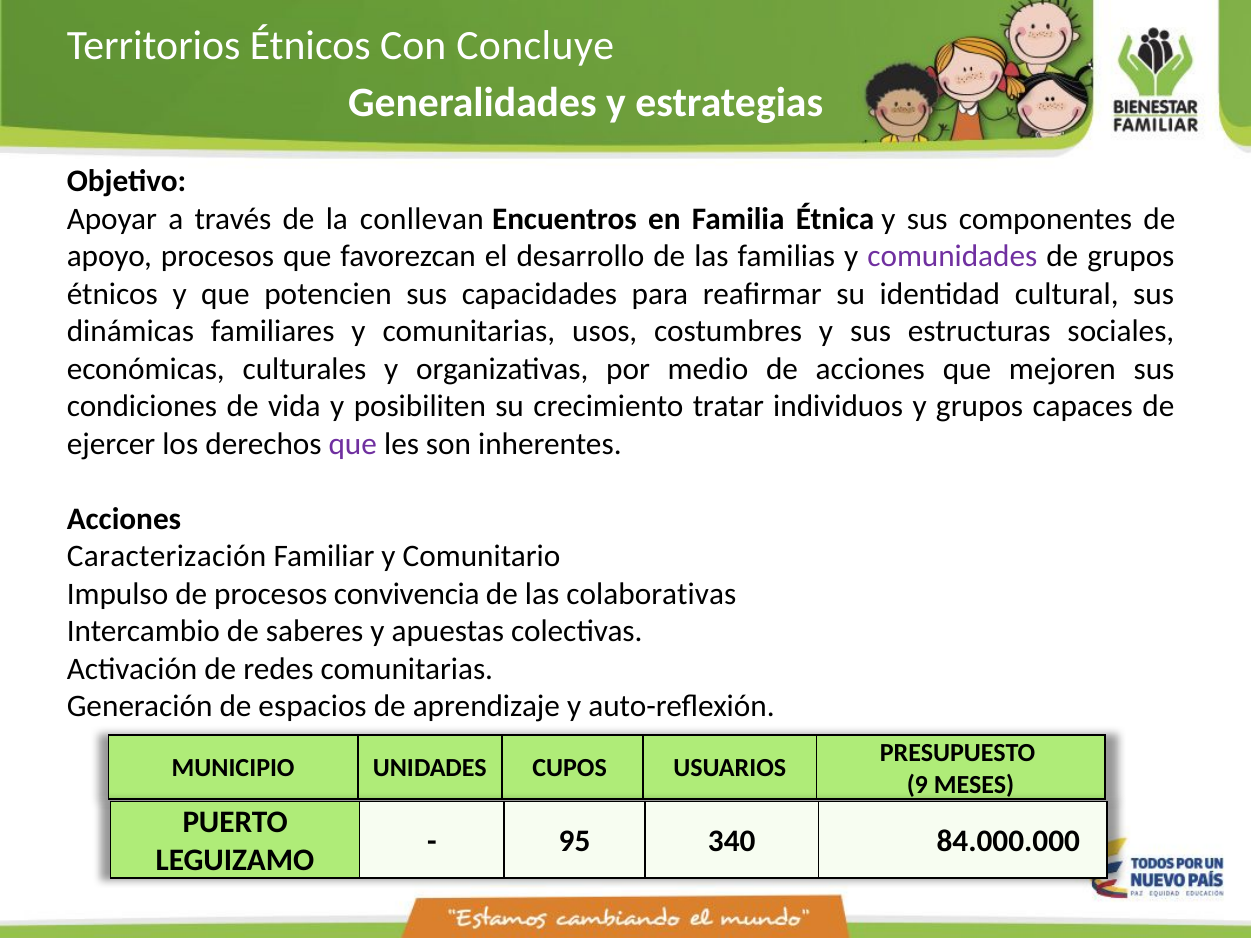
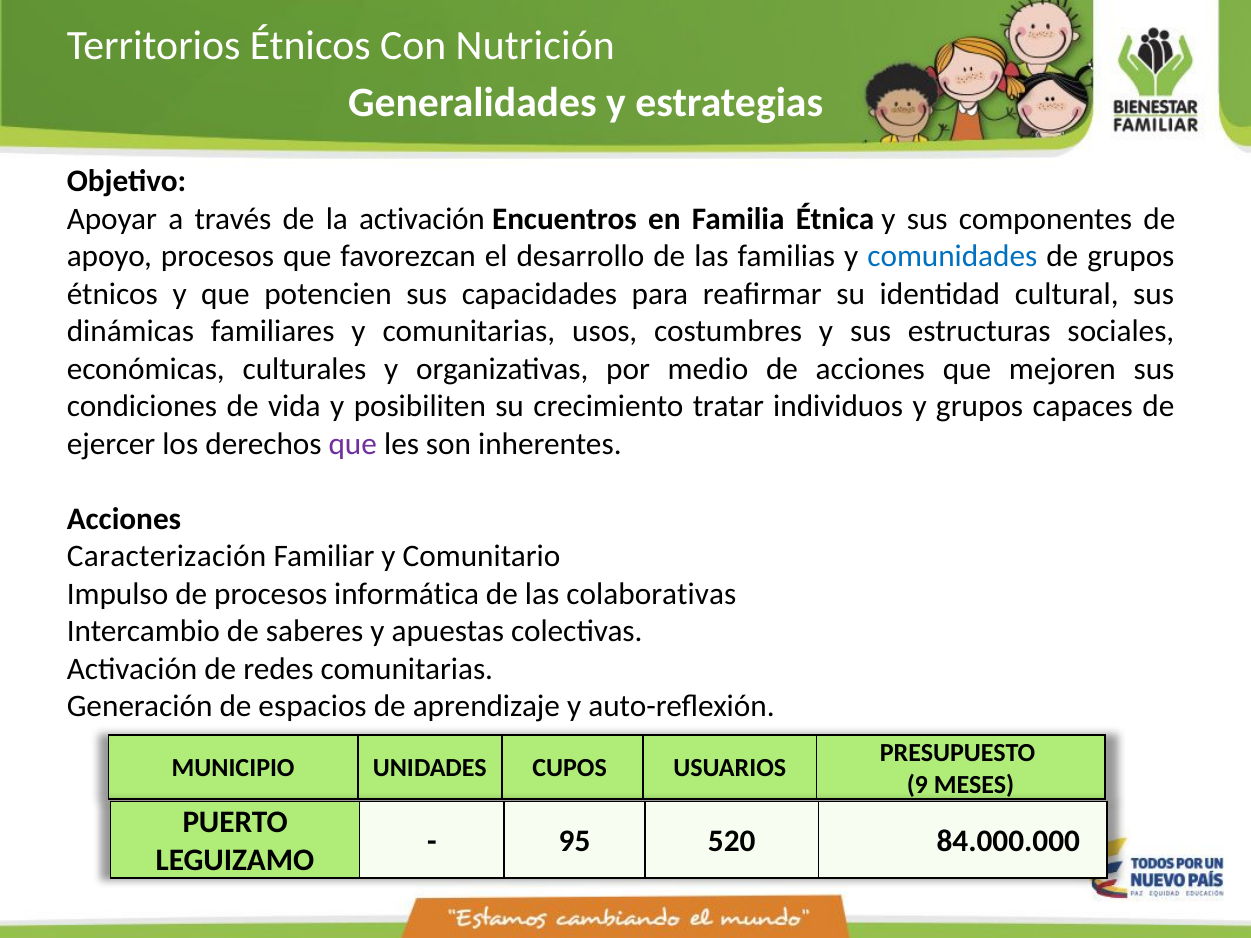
Concluye: Concluye -> Nutrición (535, 46)
la conllevan: conllevan -> activación (422, 219)
comunidades colour: purple -> blue (952, 256)
convivencia: convivencia -> informática (407, 594)
340: 340 -> 520 (732, 841)
